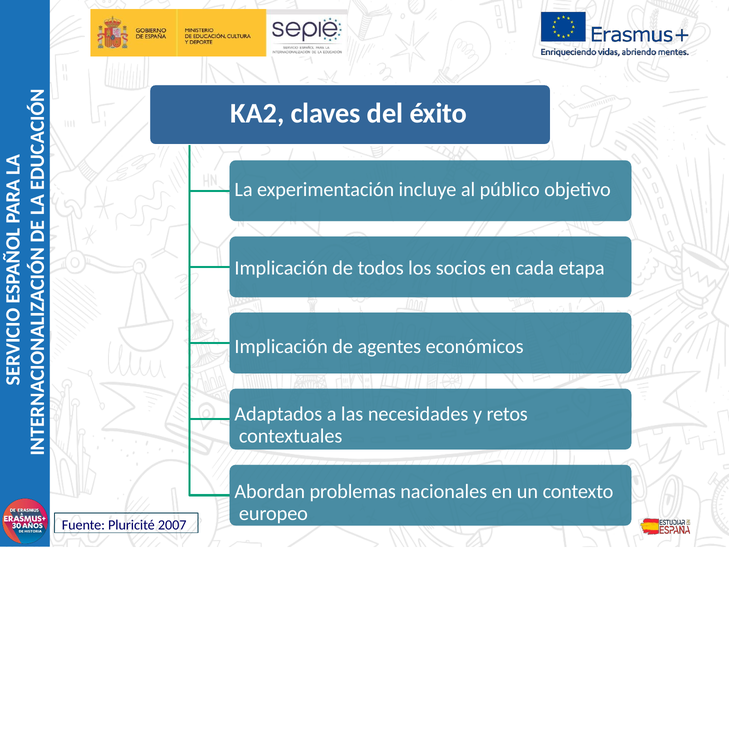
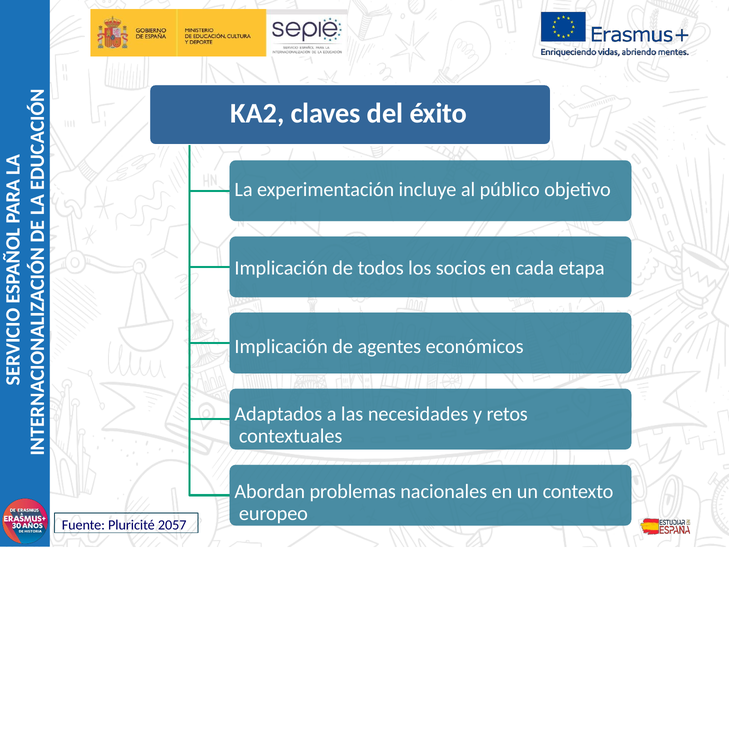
2007: 2007 -> 2057 (172, 525)
